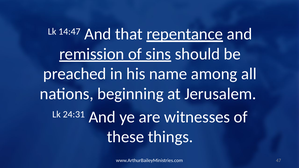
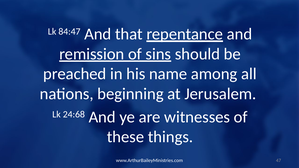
14:47: 14:47 -> 84:47 (69, 31)
24:31: 24:31 -> 24:68 (74, 114)
